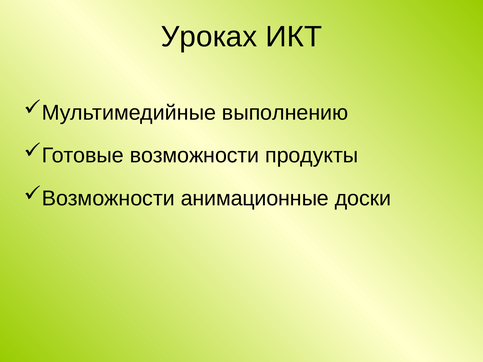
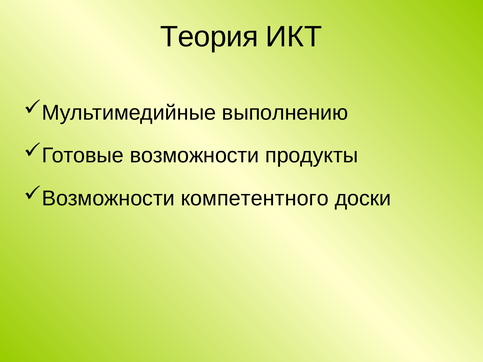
Уроках: Уроках -> Теория (209, 37)
анимационные: анимационные -> компетентного (255, 199)
